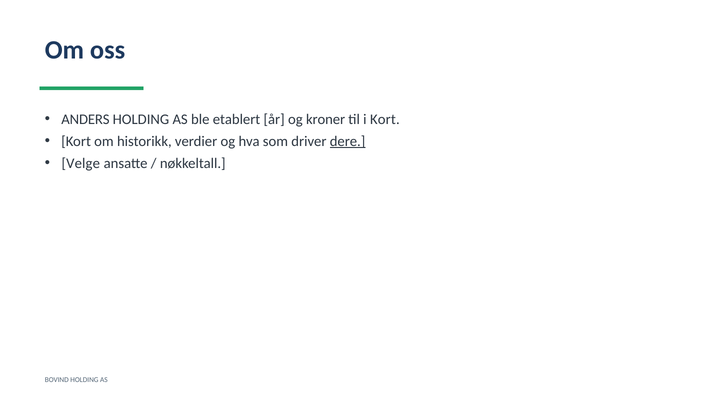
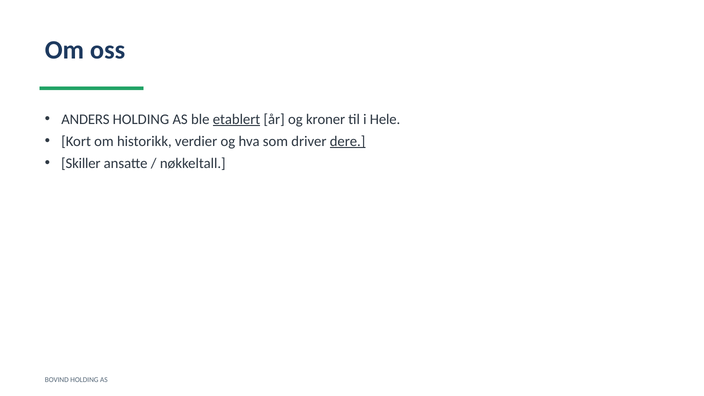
etablert underline: none -> present (237, 119)
i Kort: Kort -> Hele (385, 119)
Velge: Velge -> Skiller (81, 163)
